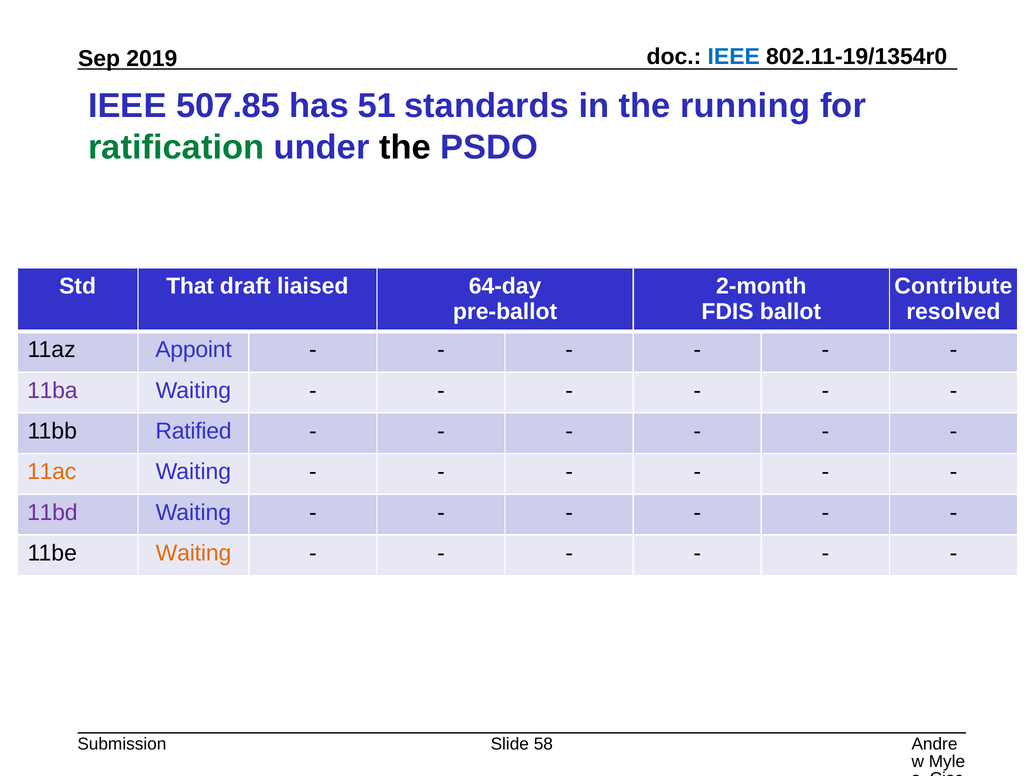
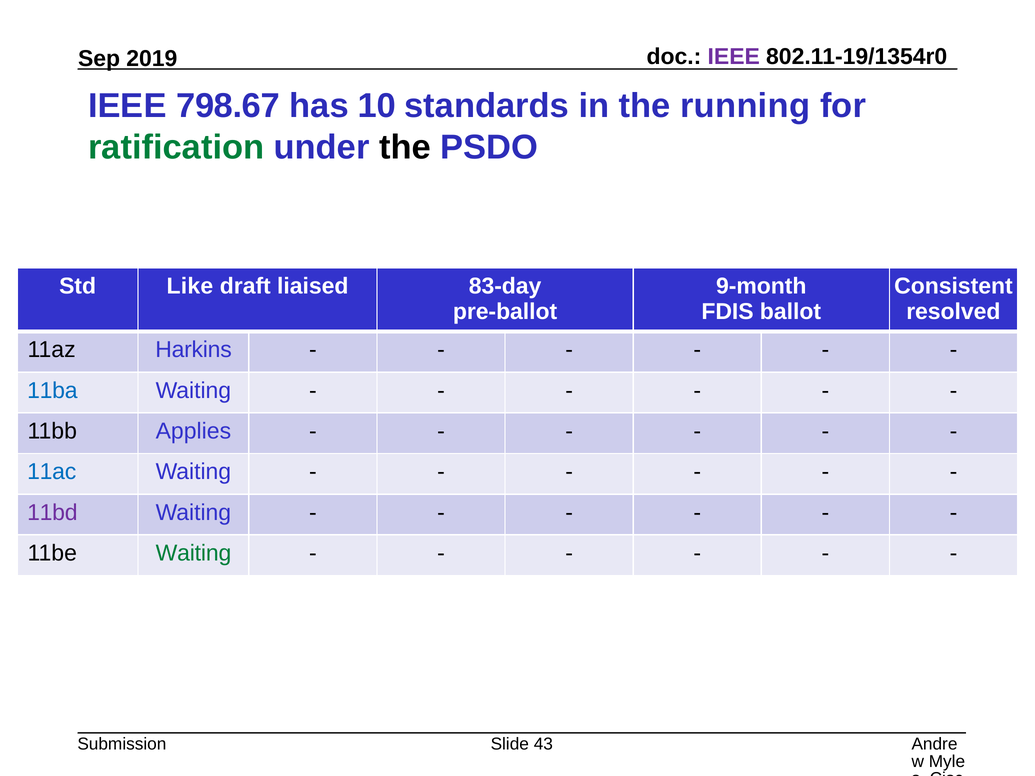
IEEE colour: blue -> purple (734, 57)
507.85: 507.85 -> 798.67 (228, 106)
51: 51 -> 10 (377, 106)
That: That -> Like (190, 286)
64-day: 64-day -> 83-day (505, 286)
2-month: 2-month -> 9-month (761, 286)
Contribute: Contribute -> Consistent (953, 286)
Appoint: Appoint -> Harkins (194, 350)
11ba colour: purple -> blue (52, 391)
Ratified: Ratified -> Applies (193, 431)
11ac colour: orange -> blue (52, 472)
Waiting colour: orange -> green (193, 553)
58: 58 -> 43 (543, 744)
